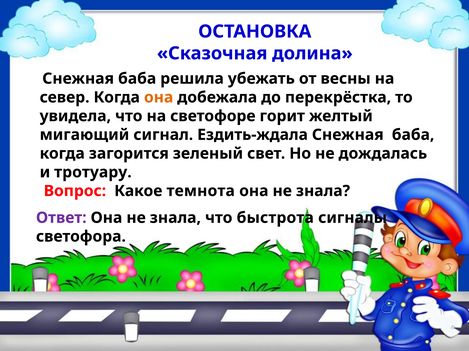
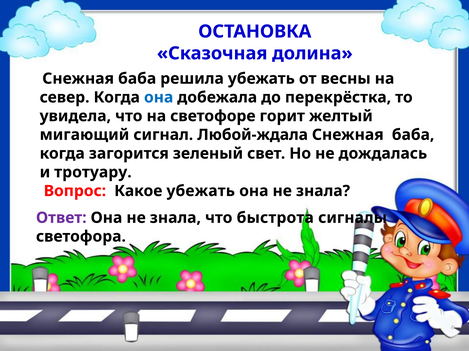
она colour: orange -> blue (159, 98)
Ездить-ждала: Ездить-ждала -> Любой-ждала (253, 135)
Какое темнота: темнота -> убежать (201, 191)
